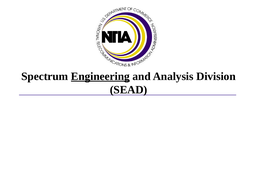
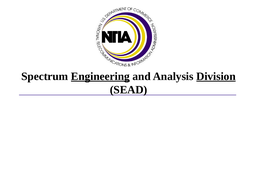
Division underline: none -> present (216, 76)
